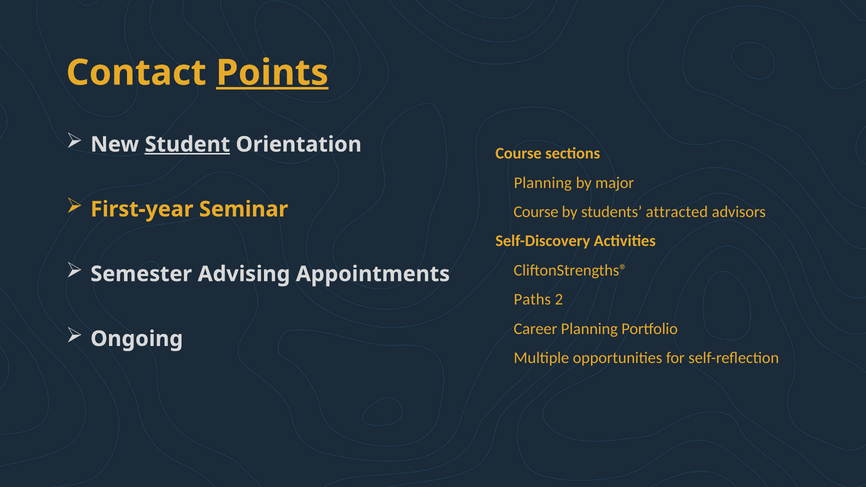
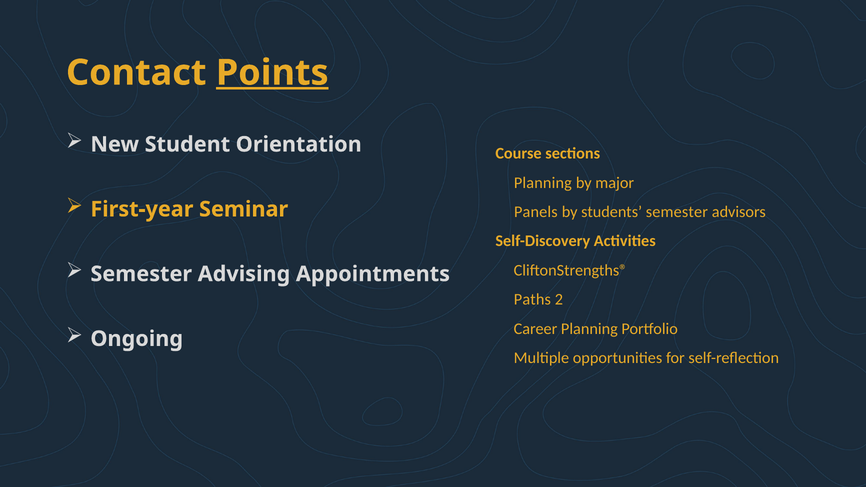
Student underline: present -> none (187, 144)
Course: Course -> Panels (536, 212)
students attracted: attracted -> semester (677, 212)
